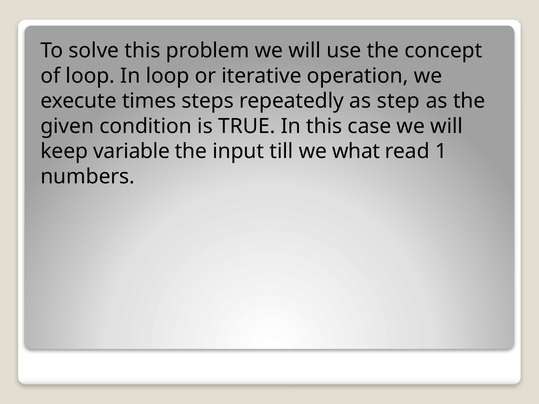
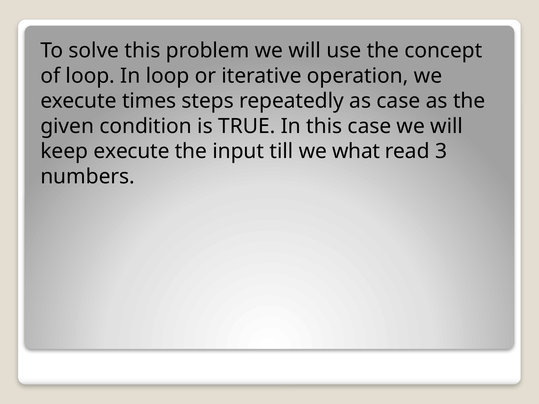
as step: step -> case (398, 101)
keep variable: variable -> execute (131, 151)
1: 1 -> 3 (441, 151)
